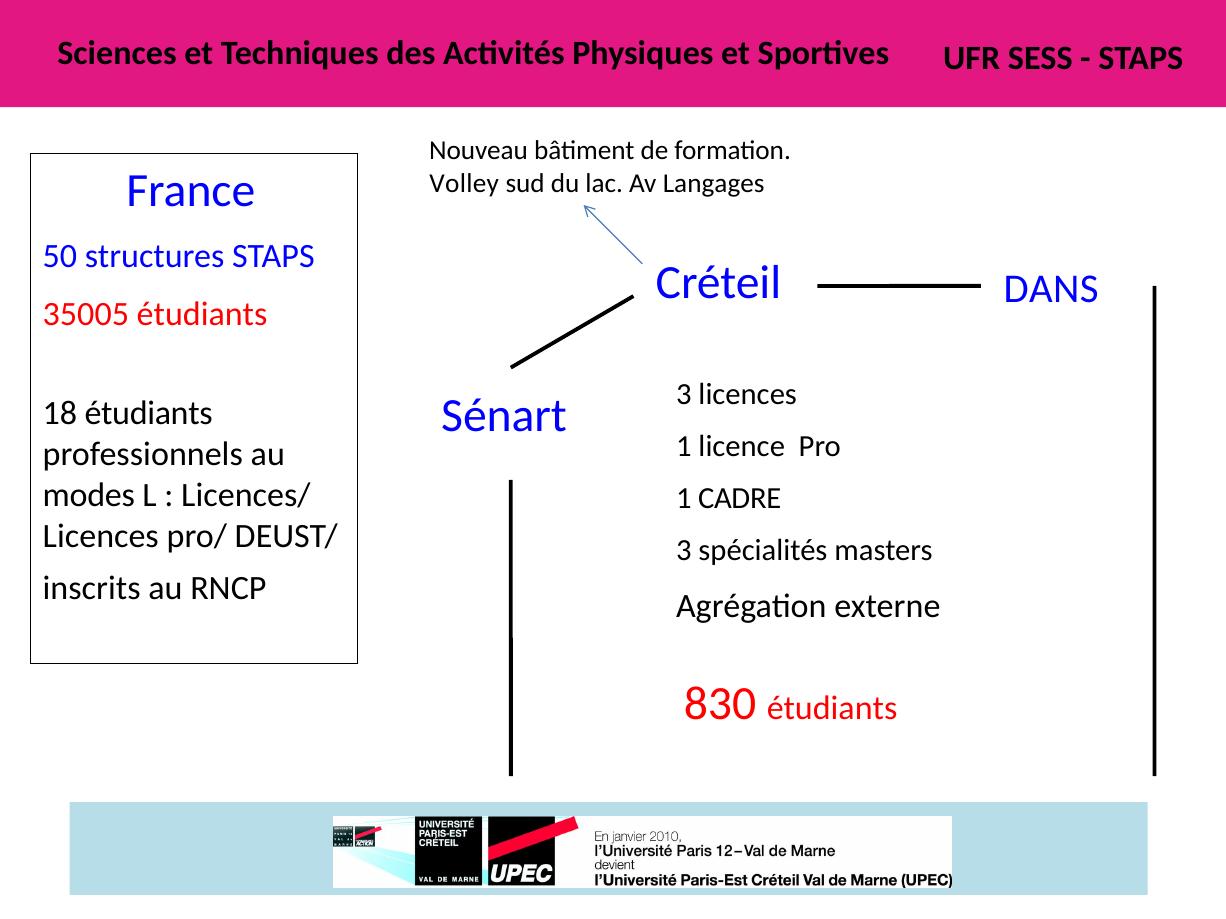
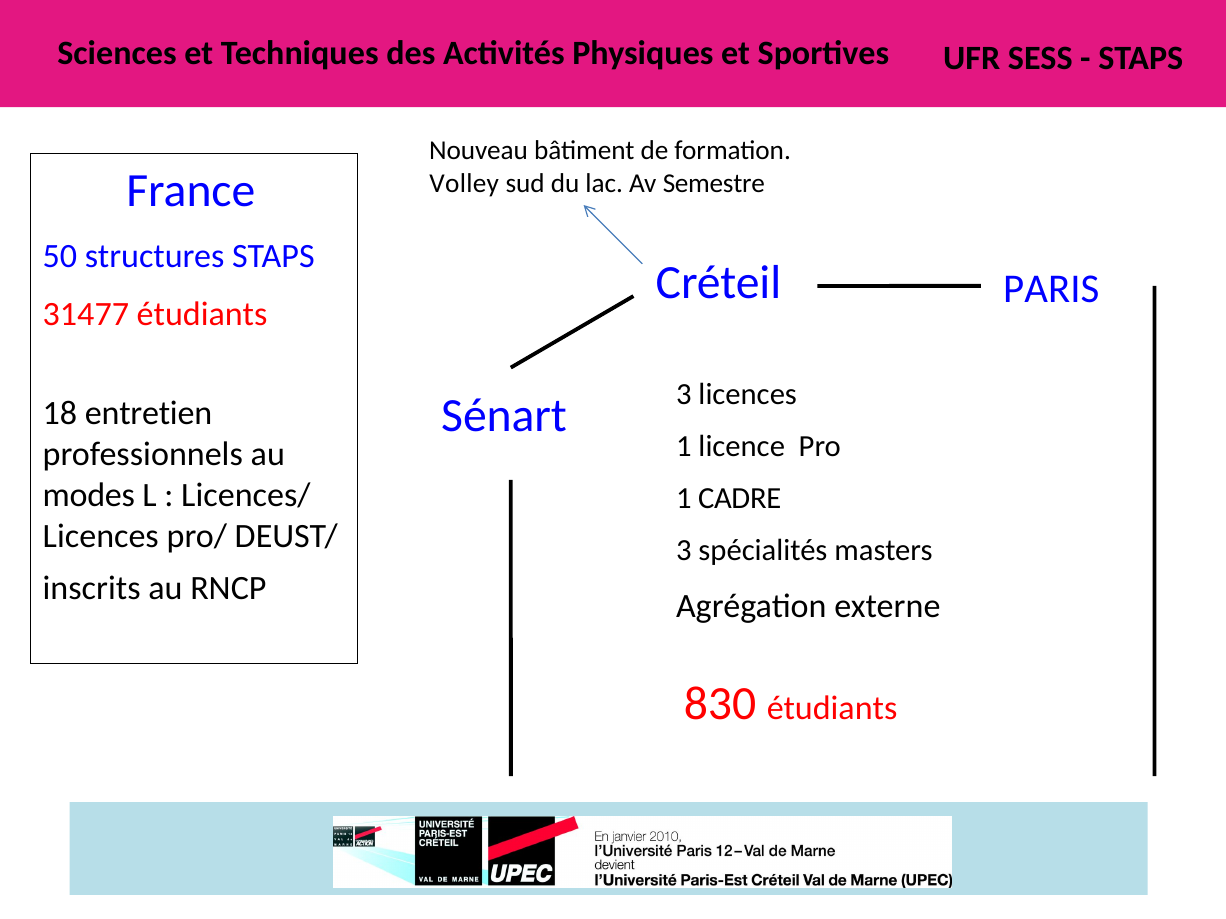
Langages: Langages -> Semestre (714, 184)
DANS: DANS -> PARIS (1051, 289)
35005: 35005 -> 31477 (86, 314)
18 étudiants: étudiants -> entretien (149, 414)
